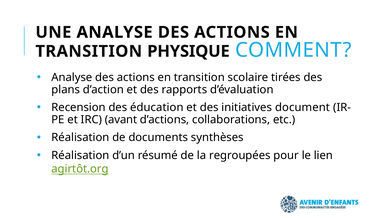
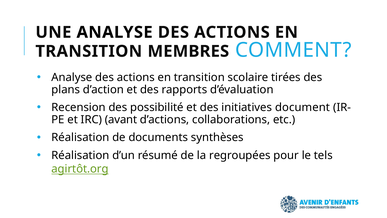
PHYSIQUE: PHYSIQUE -> MEMBRES (188, 51)
éducation: éducation -> possibilité (157, 107)
lien: lien -> tels (323, 155)
